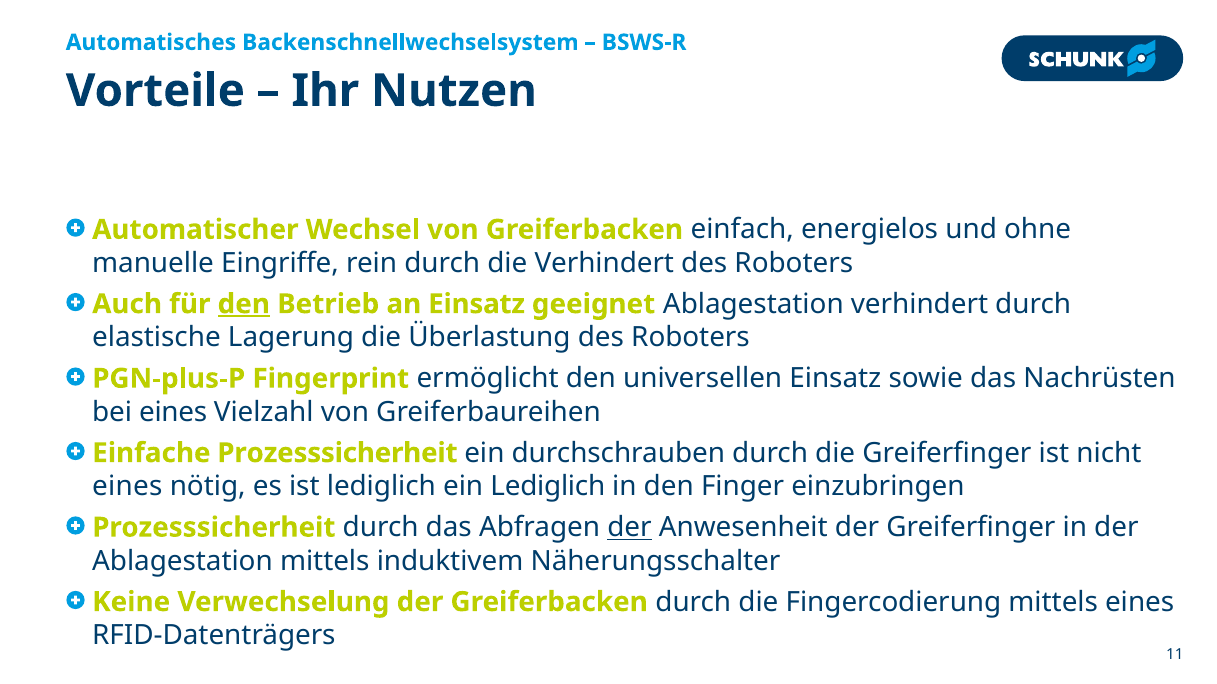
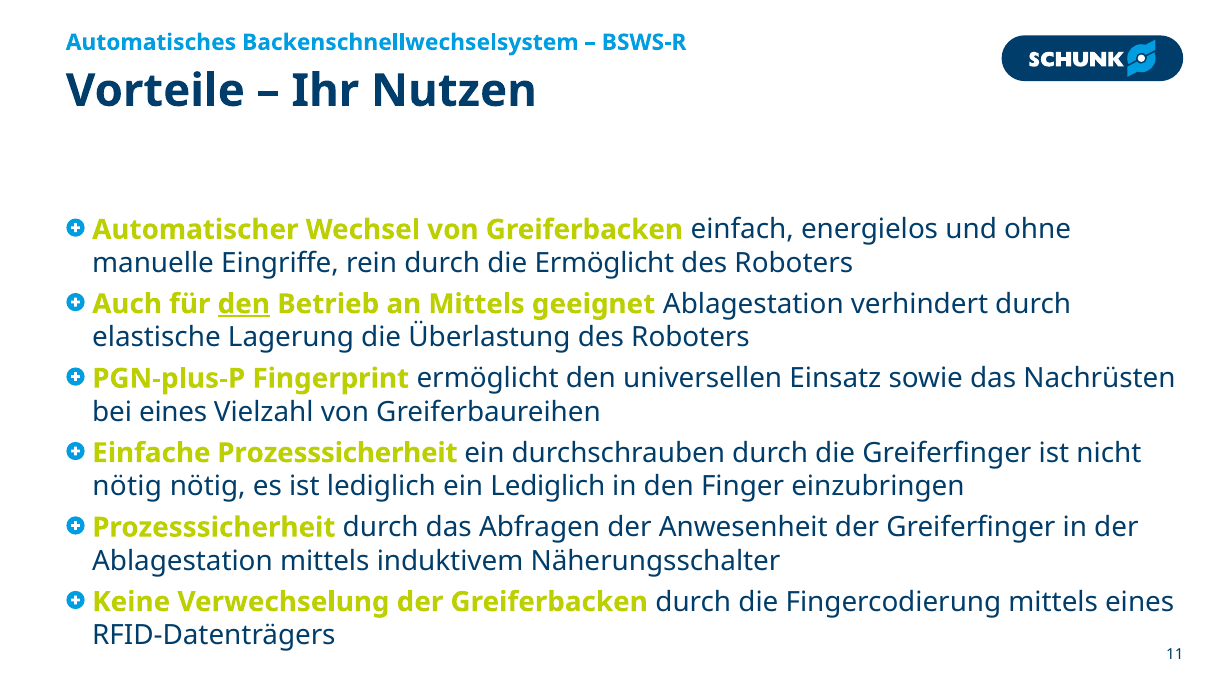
die Verhindert: Verhindert -> Ermöglicht (604, 263)
an Einsatz: Einsatz -> Mittels (477, 304)
eines: eines -> nötig (127, 487)
der underline: present -> none (629, 528)
